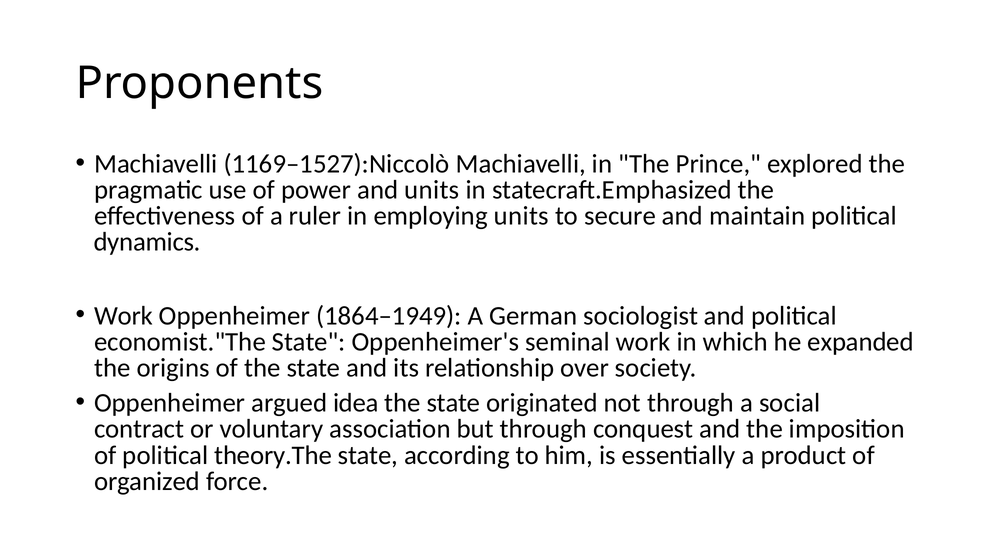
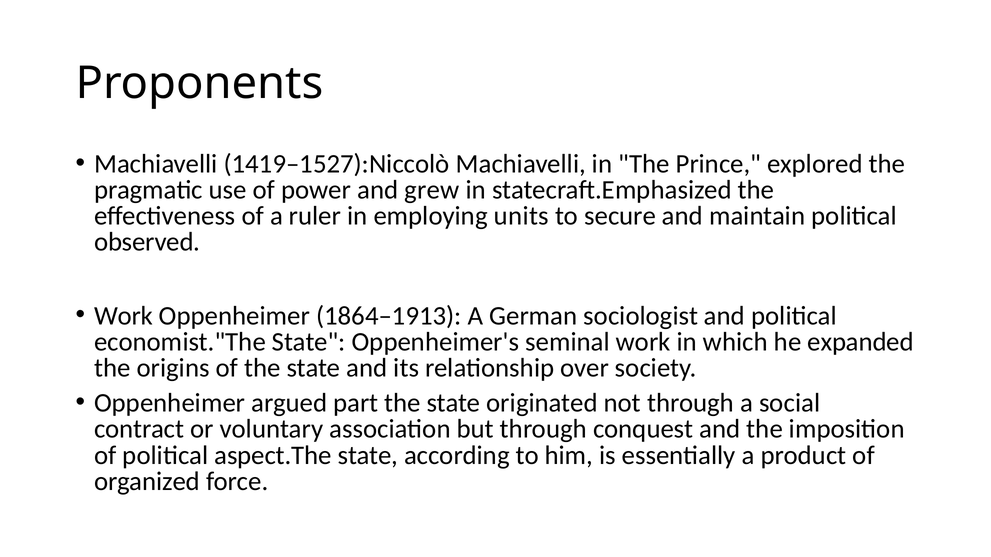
1169–1527):Niccolò: 1169–1527):Niccolò -> 1419–1527):Niccolò (337, 164)
and units: units -> grew (432, 190)
dynamics: dynamics -> observed (147, 242)
1864–1949: 1864–1949 -> 1864–1913 (389, 316)
idea: idea -> part (356, 403)
theory.The: theory.The -> aspect.The (273, 456)
